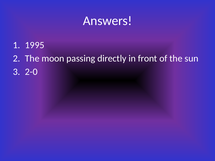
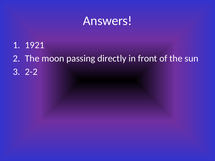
1995: 1995 -> 1921 (35, 45)
2-0: 2-0 -> 2-2 (31, 72)
